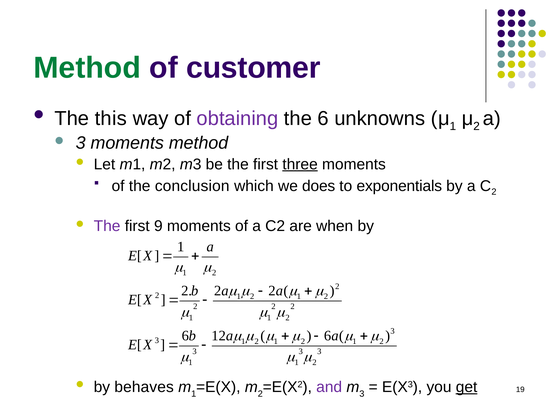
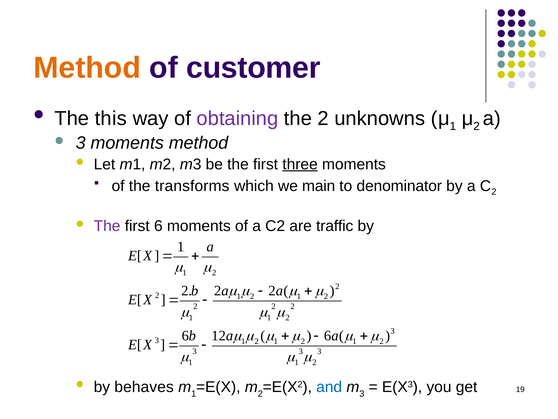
Method colour: green -> orange (87, 68)
the 6: 6 -> 2 (323, 118)
conclusion: conclusion -> transforms (192, 186)
does: does -> main (319, 186)
exponentials: exponentials -> denominator (399, 186)
first 9: 9 -> 6 (158, 226)
when: when -> traffic (335, 226)
and colour: purple -> blue (329, 387)
get underline: present -> none (467, 387)
